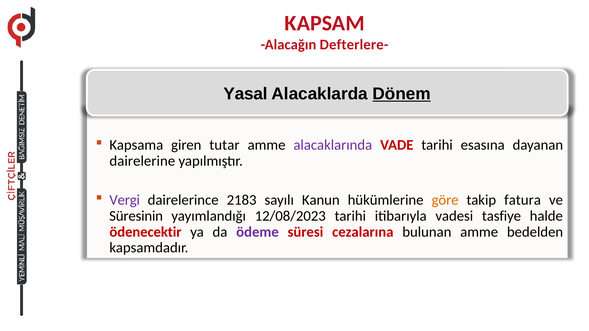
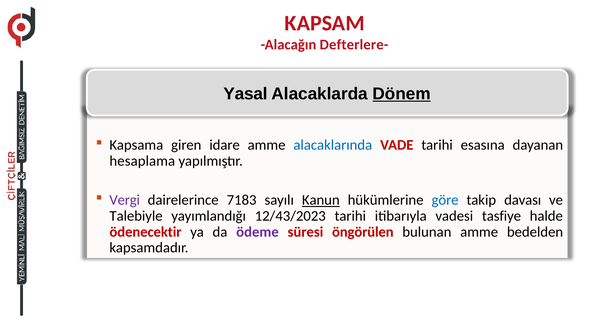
tutar: tutar -> idare (225, 145)
alacaklarında colour: purple -> blue (333, 145)
dairelerine: dairelerine -> hesaplama (142, 161)
2183: 2183 -> 7183 (242, 200)
Kanun underline: none -> present (321, 200)
göre colour: orange -> blue (445, 200)
fatura: fatura -> davası (523, 200)
Süresinin: Süresinin -> Talebiyle (136, 216)
12/08/2023: 12/08/2023 -> 12/43/2023 (290, 216)
cezalarına: cezalarına -> öngörülen (363, 232)
